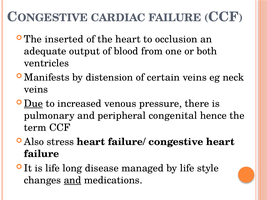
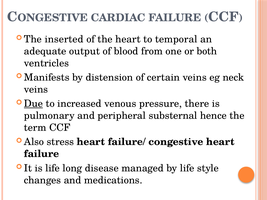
occlusion: occlusion -> temporal (176, 39)
congenital: congenital -> substernal (173, 116)
and underline: present -> none (73, 180)
